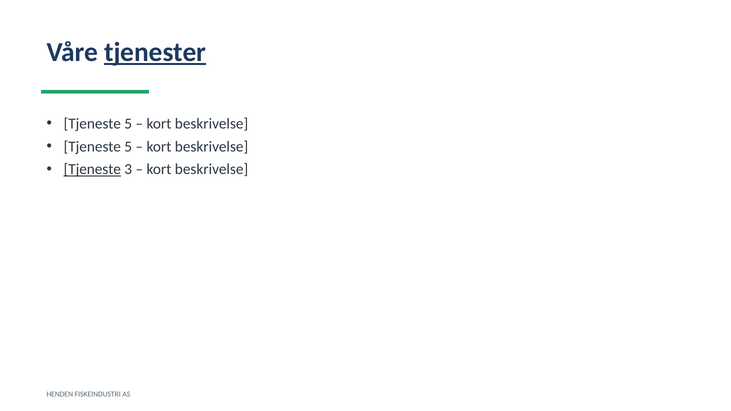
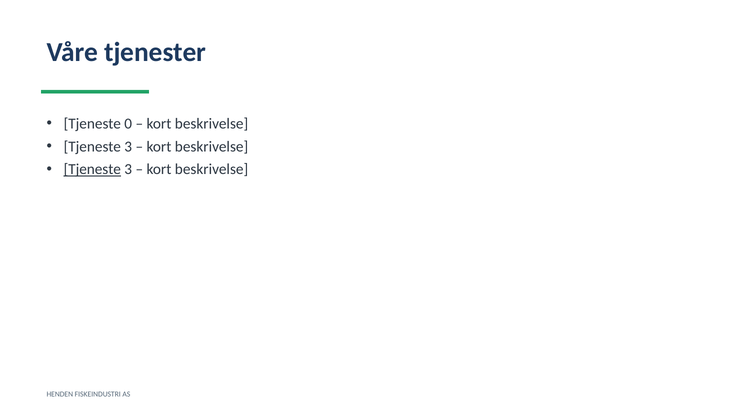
tjenester underline: present -> none (155, 52)
5: 5 -> 0 (128, 124)
5: 5 -> 3 (128, 147)
